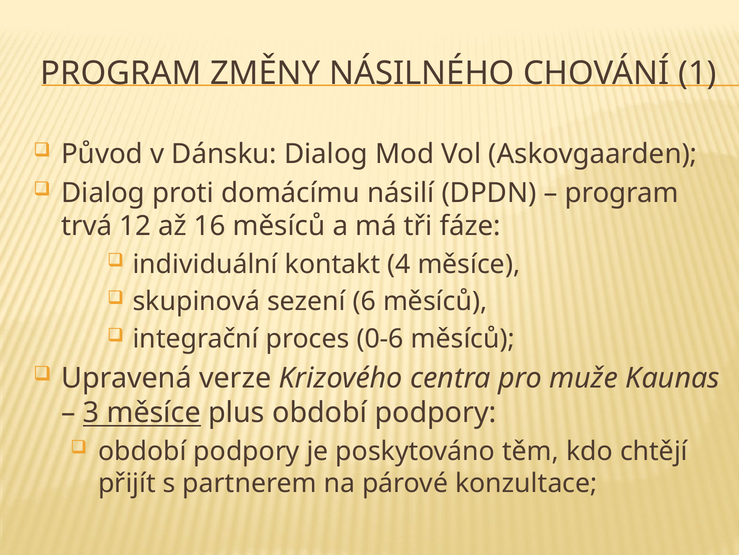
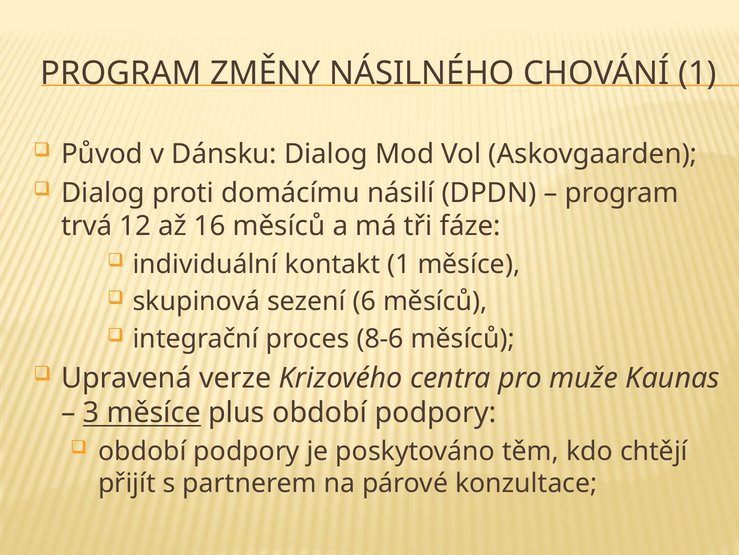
kontakt 4: 4 -> 1 (399, 264)
0-6: 0-6 -> 8-6 (380, 339)
